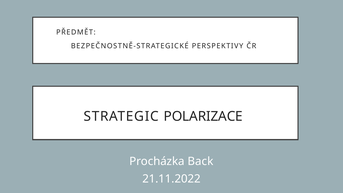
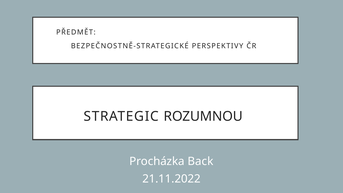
POLARIZACE: POLARIZACE -> ROZUMNOU (203, 116)
